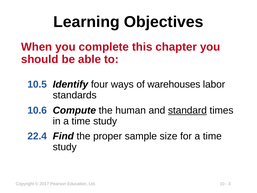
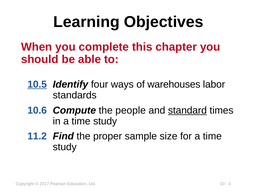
10.5 underline: none -> present (37, 84)
human: human -> people (131, 110)
22.4: 22.4 -> 11.2 (37, 136)
